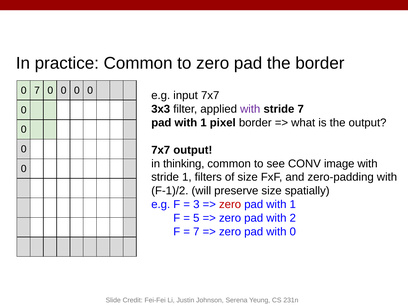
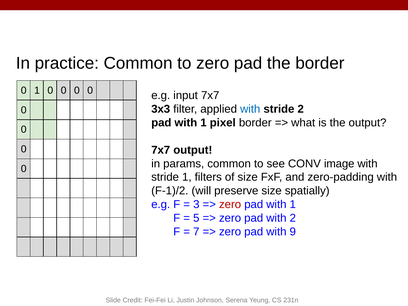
0 7: 7 -> 1 (37, 90)
with colour: purple -> blue (250, 109)
stride 7: 7 -> 2 (301, 109)
thinking: thinking -> params (184, 164)
with 0: 0 -> 9 (293, 232)
